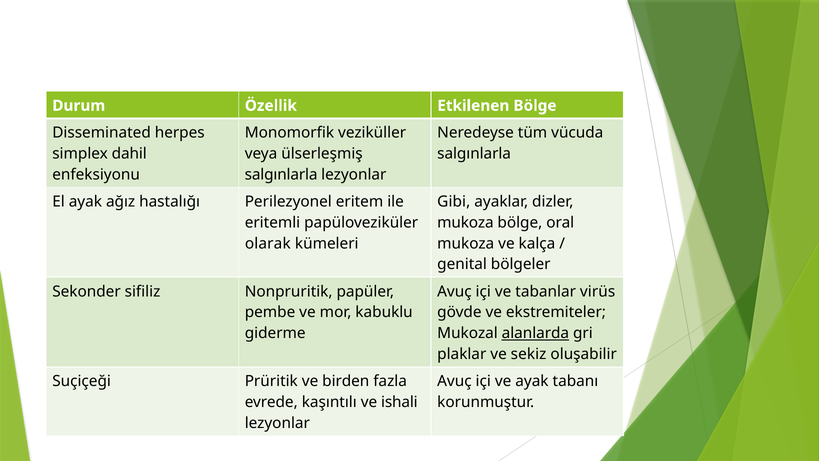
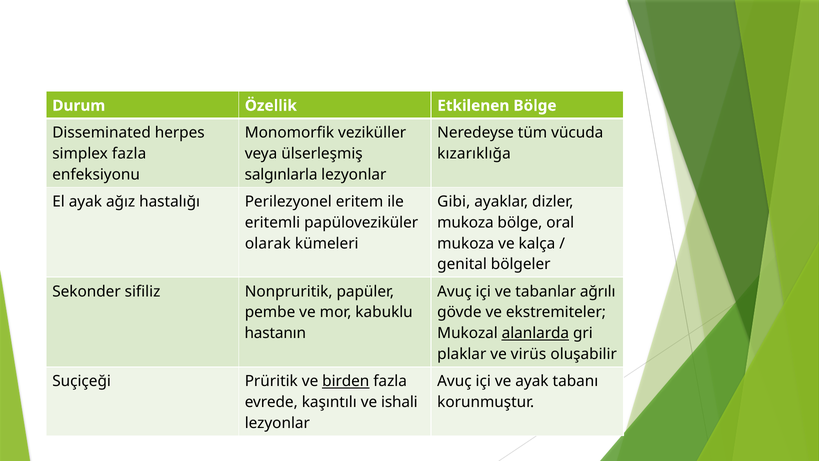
simplex dahil: dahil -> fazla (129, 154)
salgınlarla: salgınlarla -> kızarıklığa (474, 154)
virüs: virüs -> ağrılı (598, 291)
giderme: giderme -> hastanın (275, 333)
sekiz: sekiz -> virüs (529, 354)
birden underline: none -> present (346, 381)
